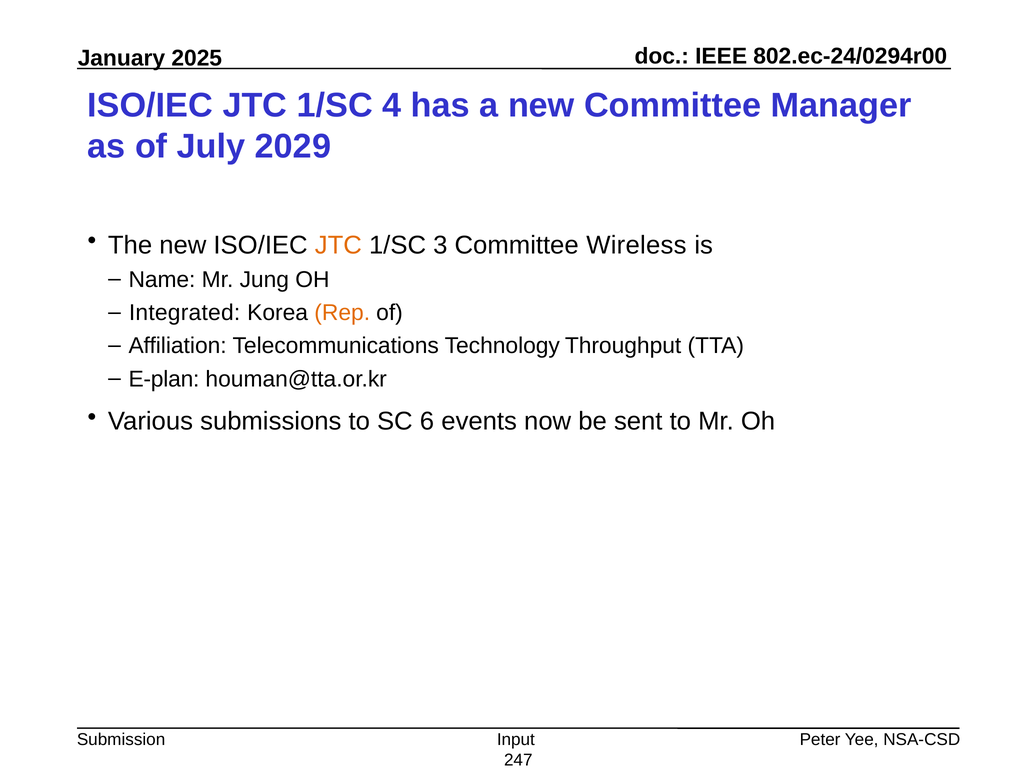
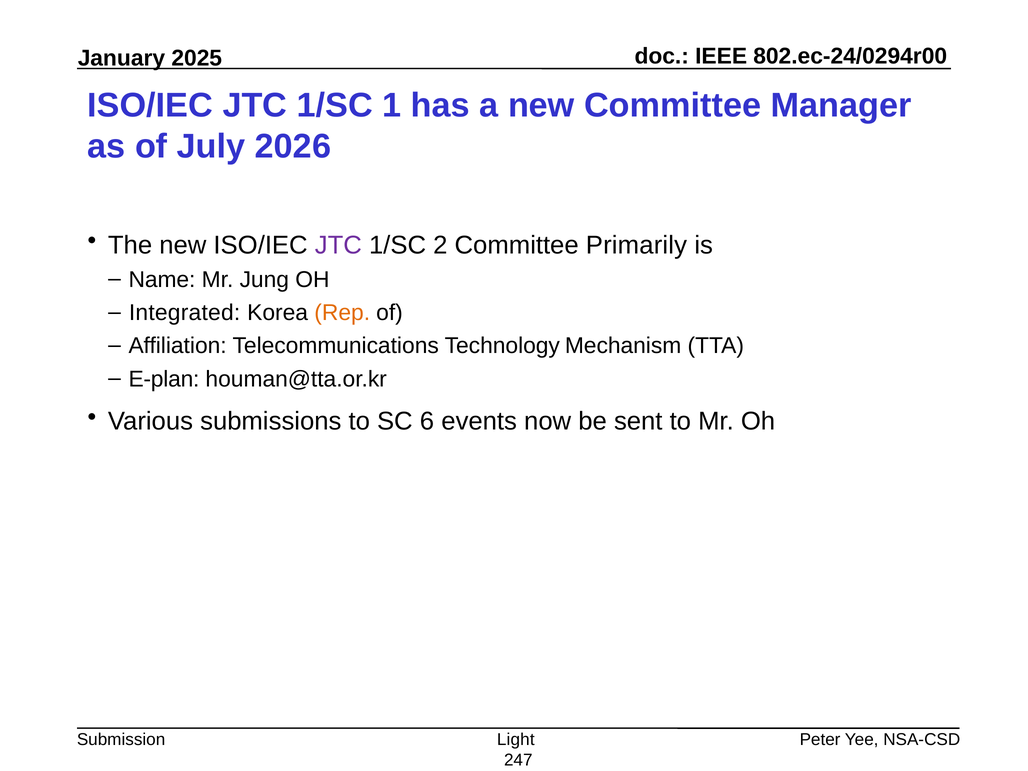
4: 4 -> 1 (392, 105)
2029: 2029 -> 2026 (293, 146)
JTC colour: orange -> purple (338, 245)
3: 3 -> 2 (440, 245)
Wireless: Wireless -> Primarily (636, 245)
Throughput: Throughput -> Mechanism (623, 346)
Input: Input -> Light (516, 739)
